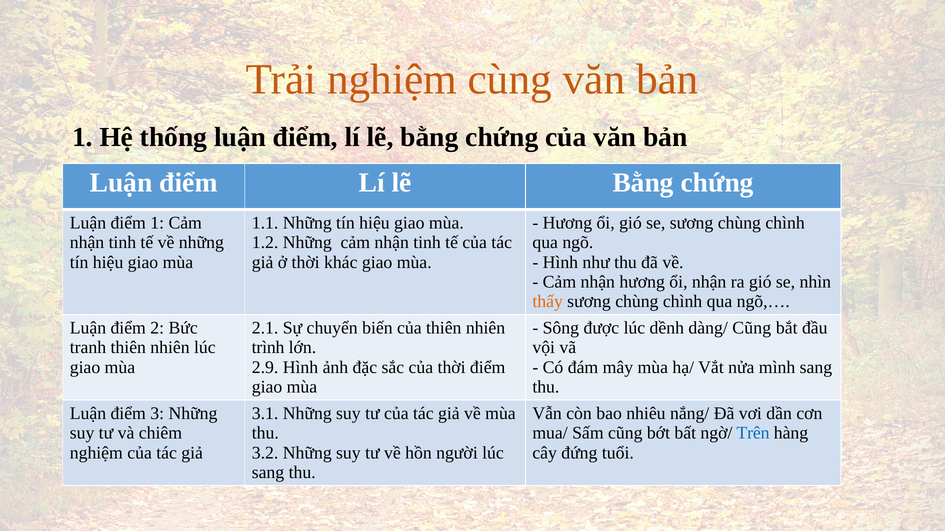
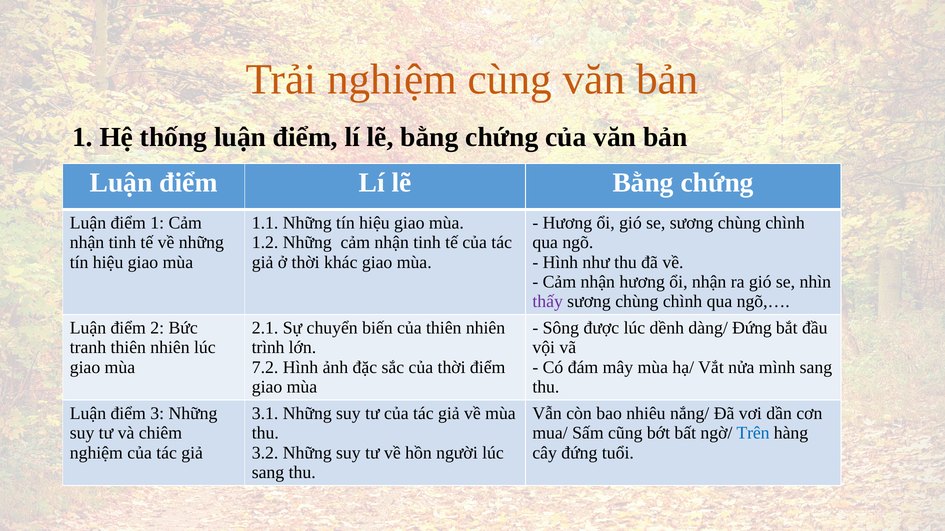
thấy colour: orange -> purple (548, 302)
dàng/ Cũng: Cũng -> Đứng (752, 328)
2.9: 2.9 -> 7.2 (265, 368)
